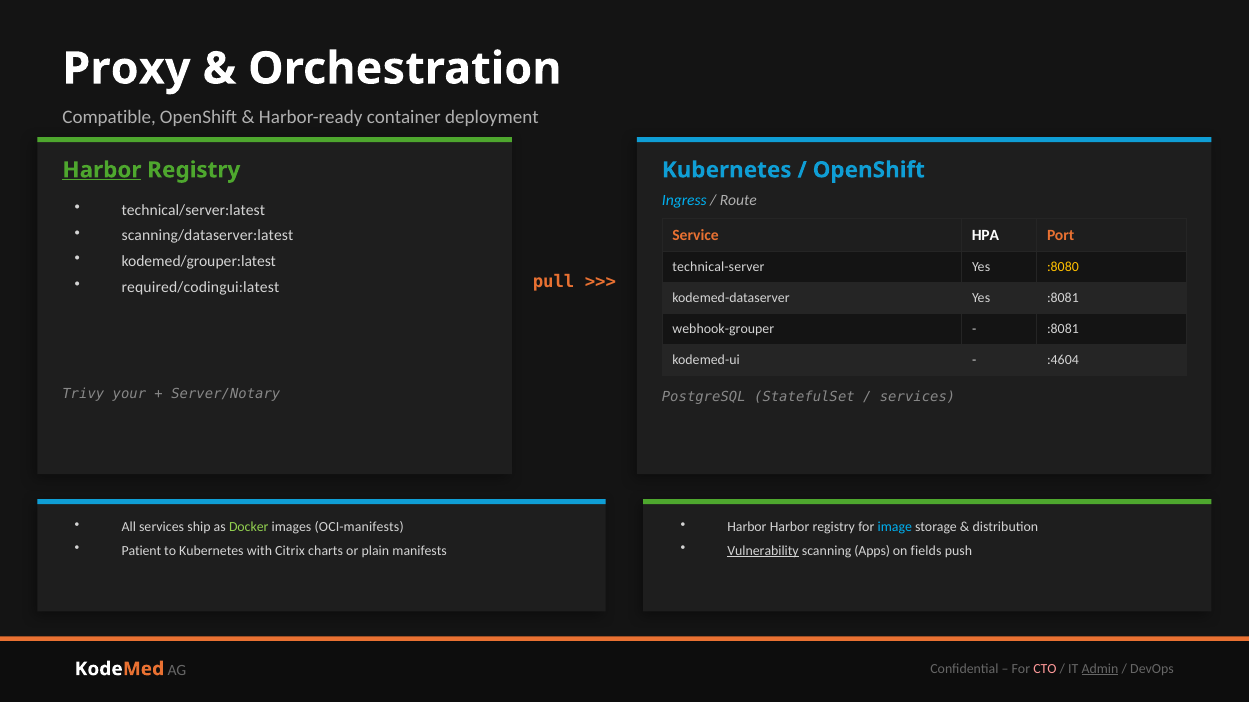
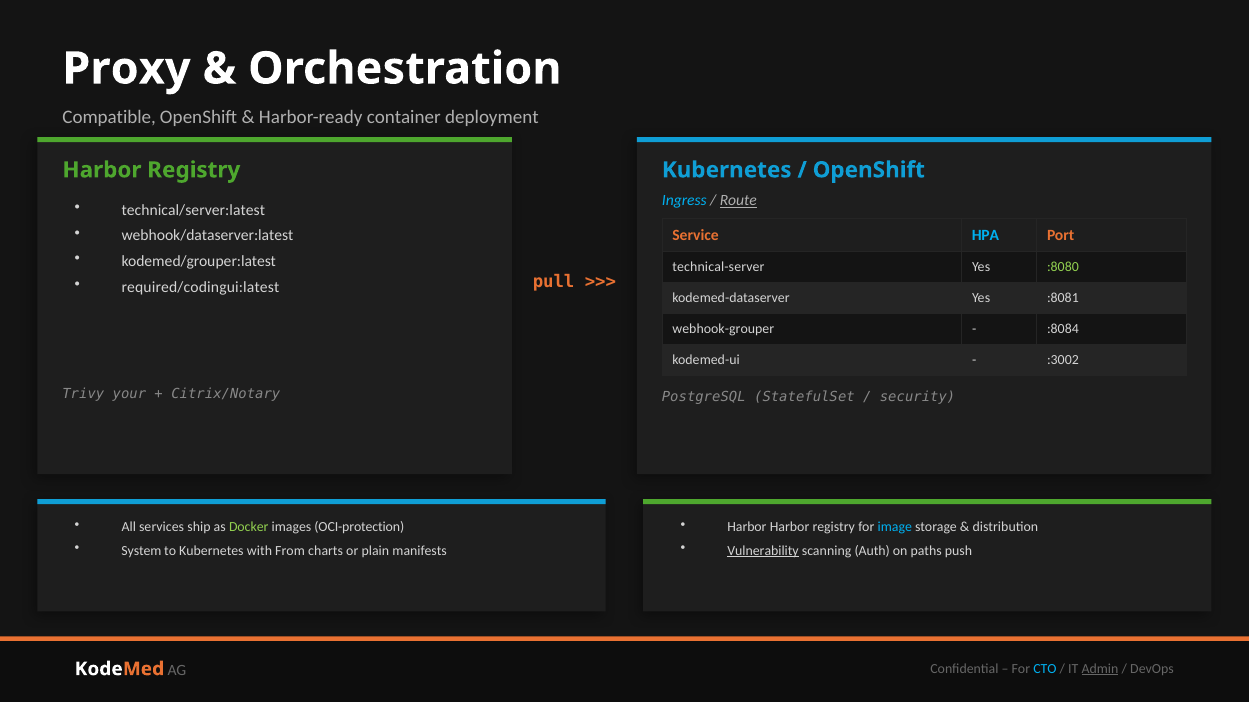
Harbor underline: present -> none (102, 170)
Route underline: none -> present (738, 201)
scanning/dataserver:latest: scanning/dataserver:latest -> webhook/dataserver:latest (208, 236)
HPA colour: white -> light blue (985, 235)
:8080 colour: yellow -> light green (1063, 267)
:8081: :8081 -> :8084 (1063, 329)
:4604: :4604 -> :3002 (1063, 360)
Server/Notary: Server/Notary -> Citrix/Notary (226, 394)
services: services -> security (918, 398)
OCI-manifests: OCI-manifests -> OCI-protection (359, 527)
Patient: Patient -> System (141, 551)
Citrix: Citrix -> From (290, 551)
Apps: Apps -> Auth (872, 551)
fields: fields -> paths (926, 551)
CTO colour: pink -> light blue (1045, 669)
